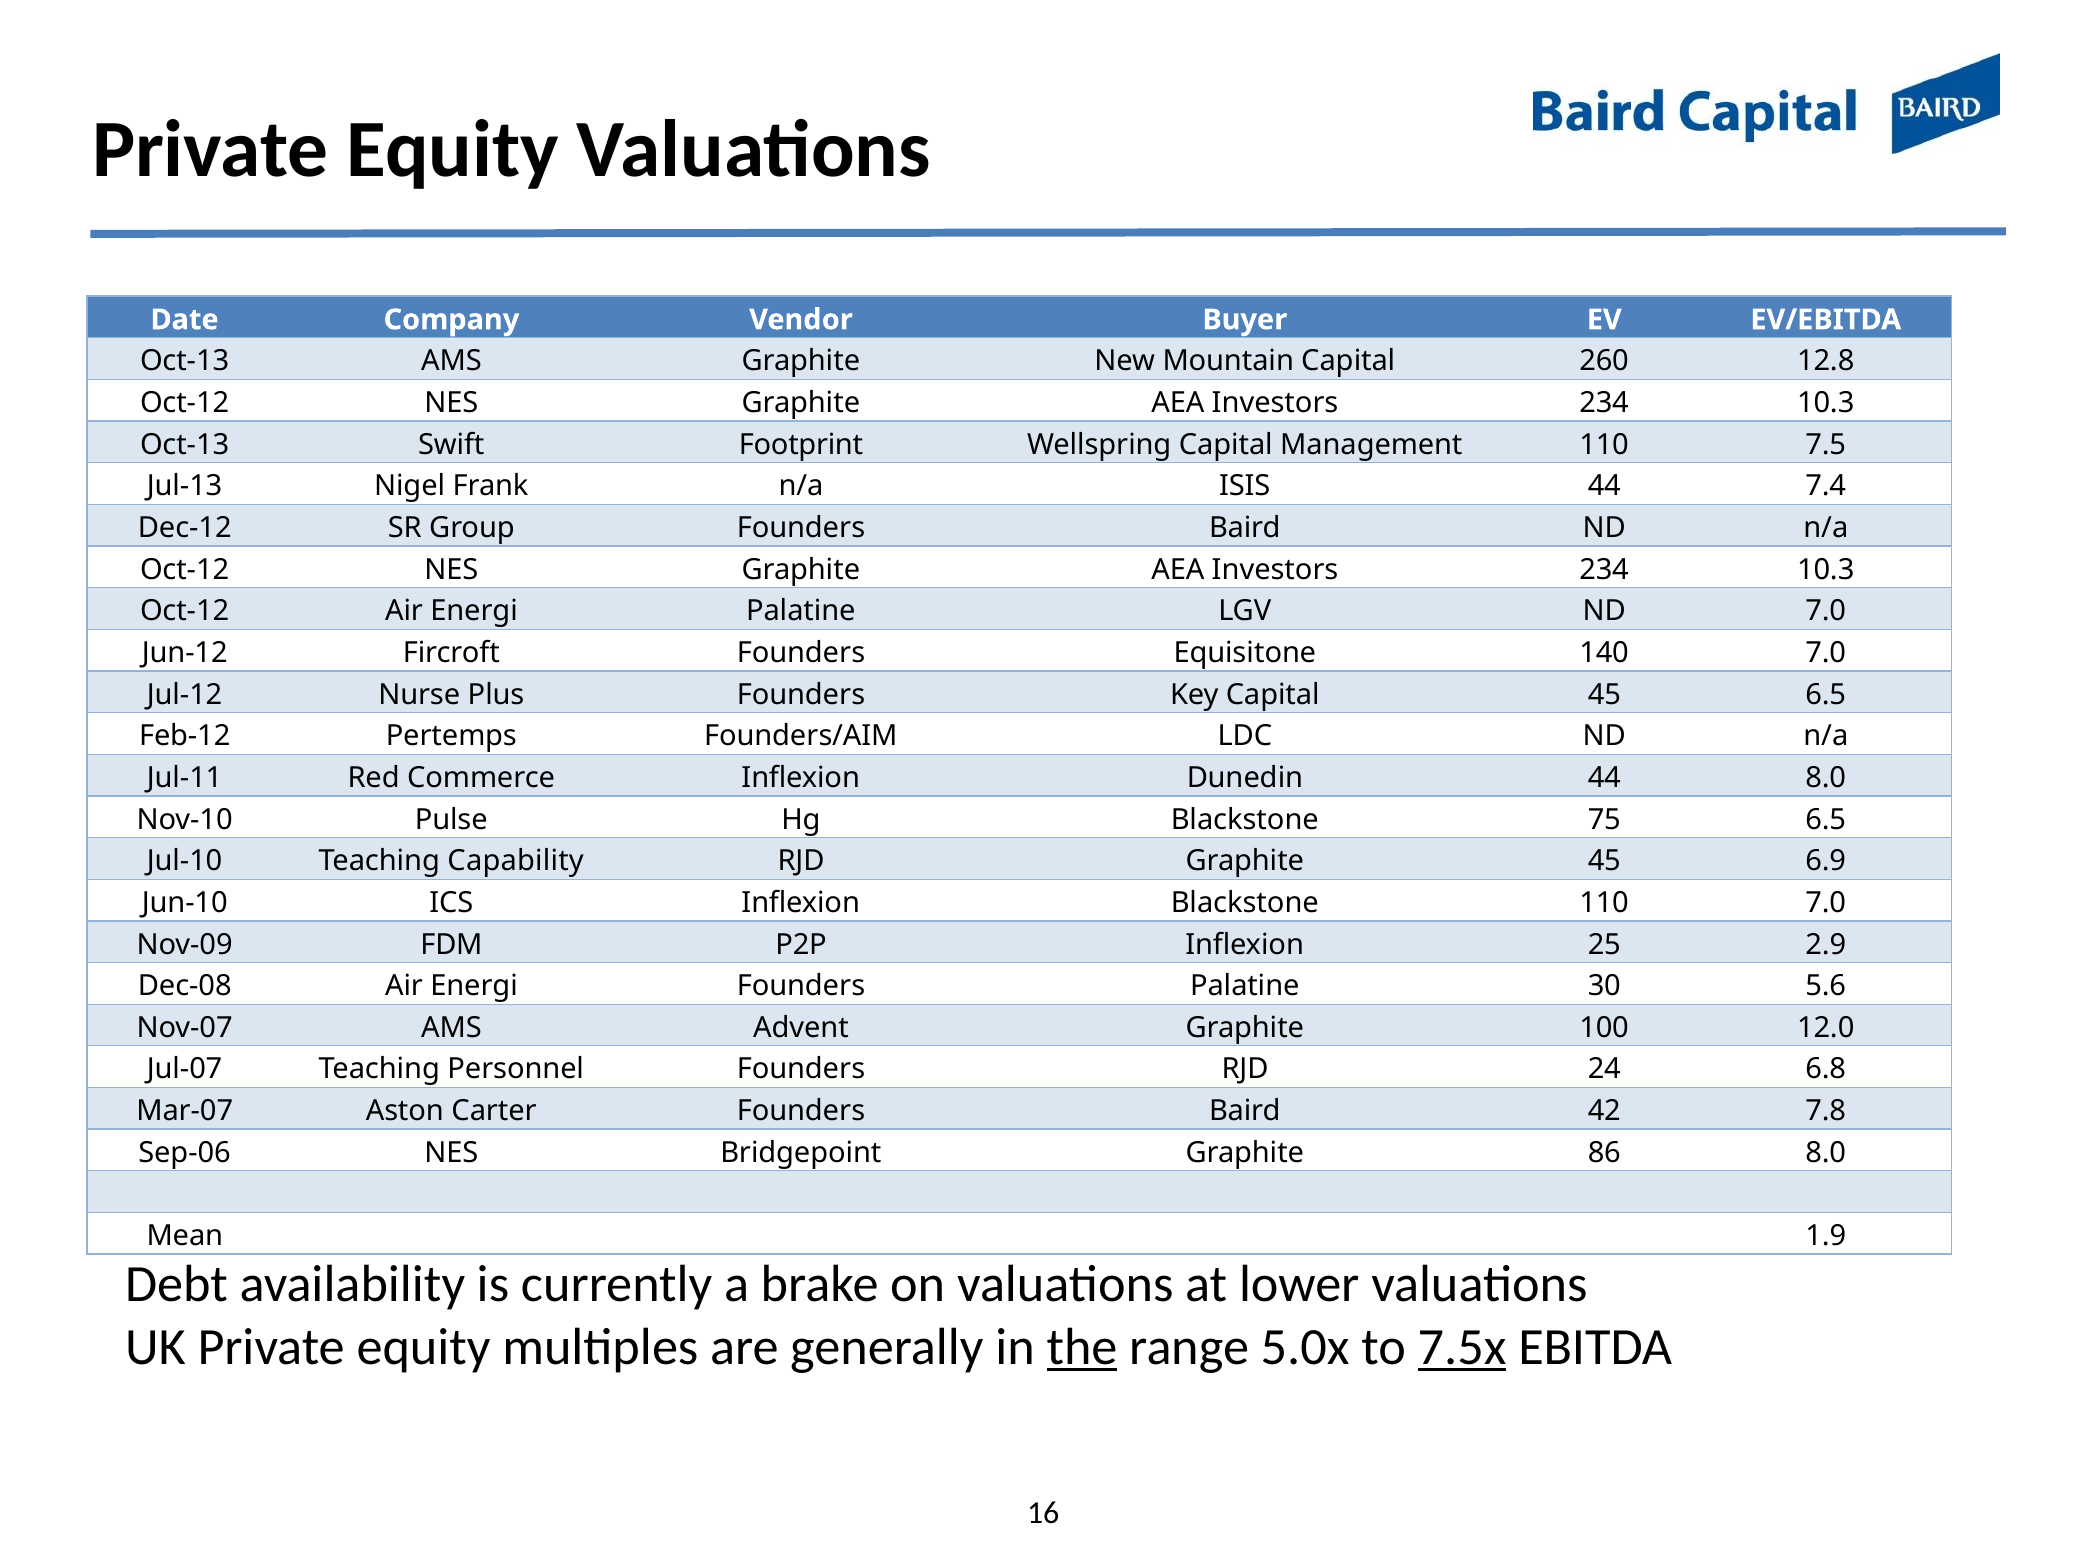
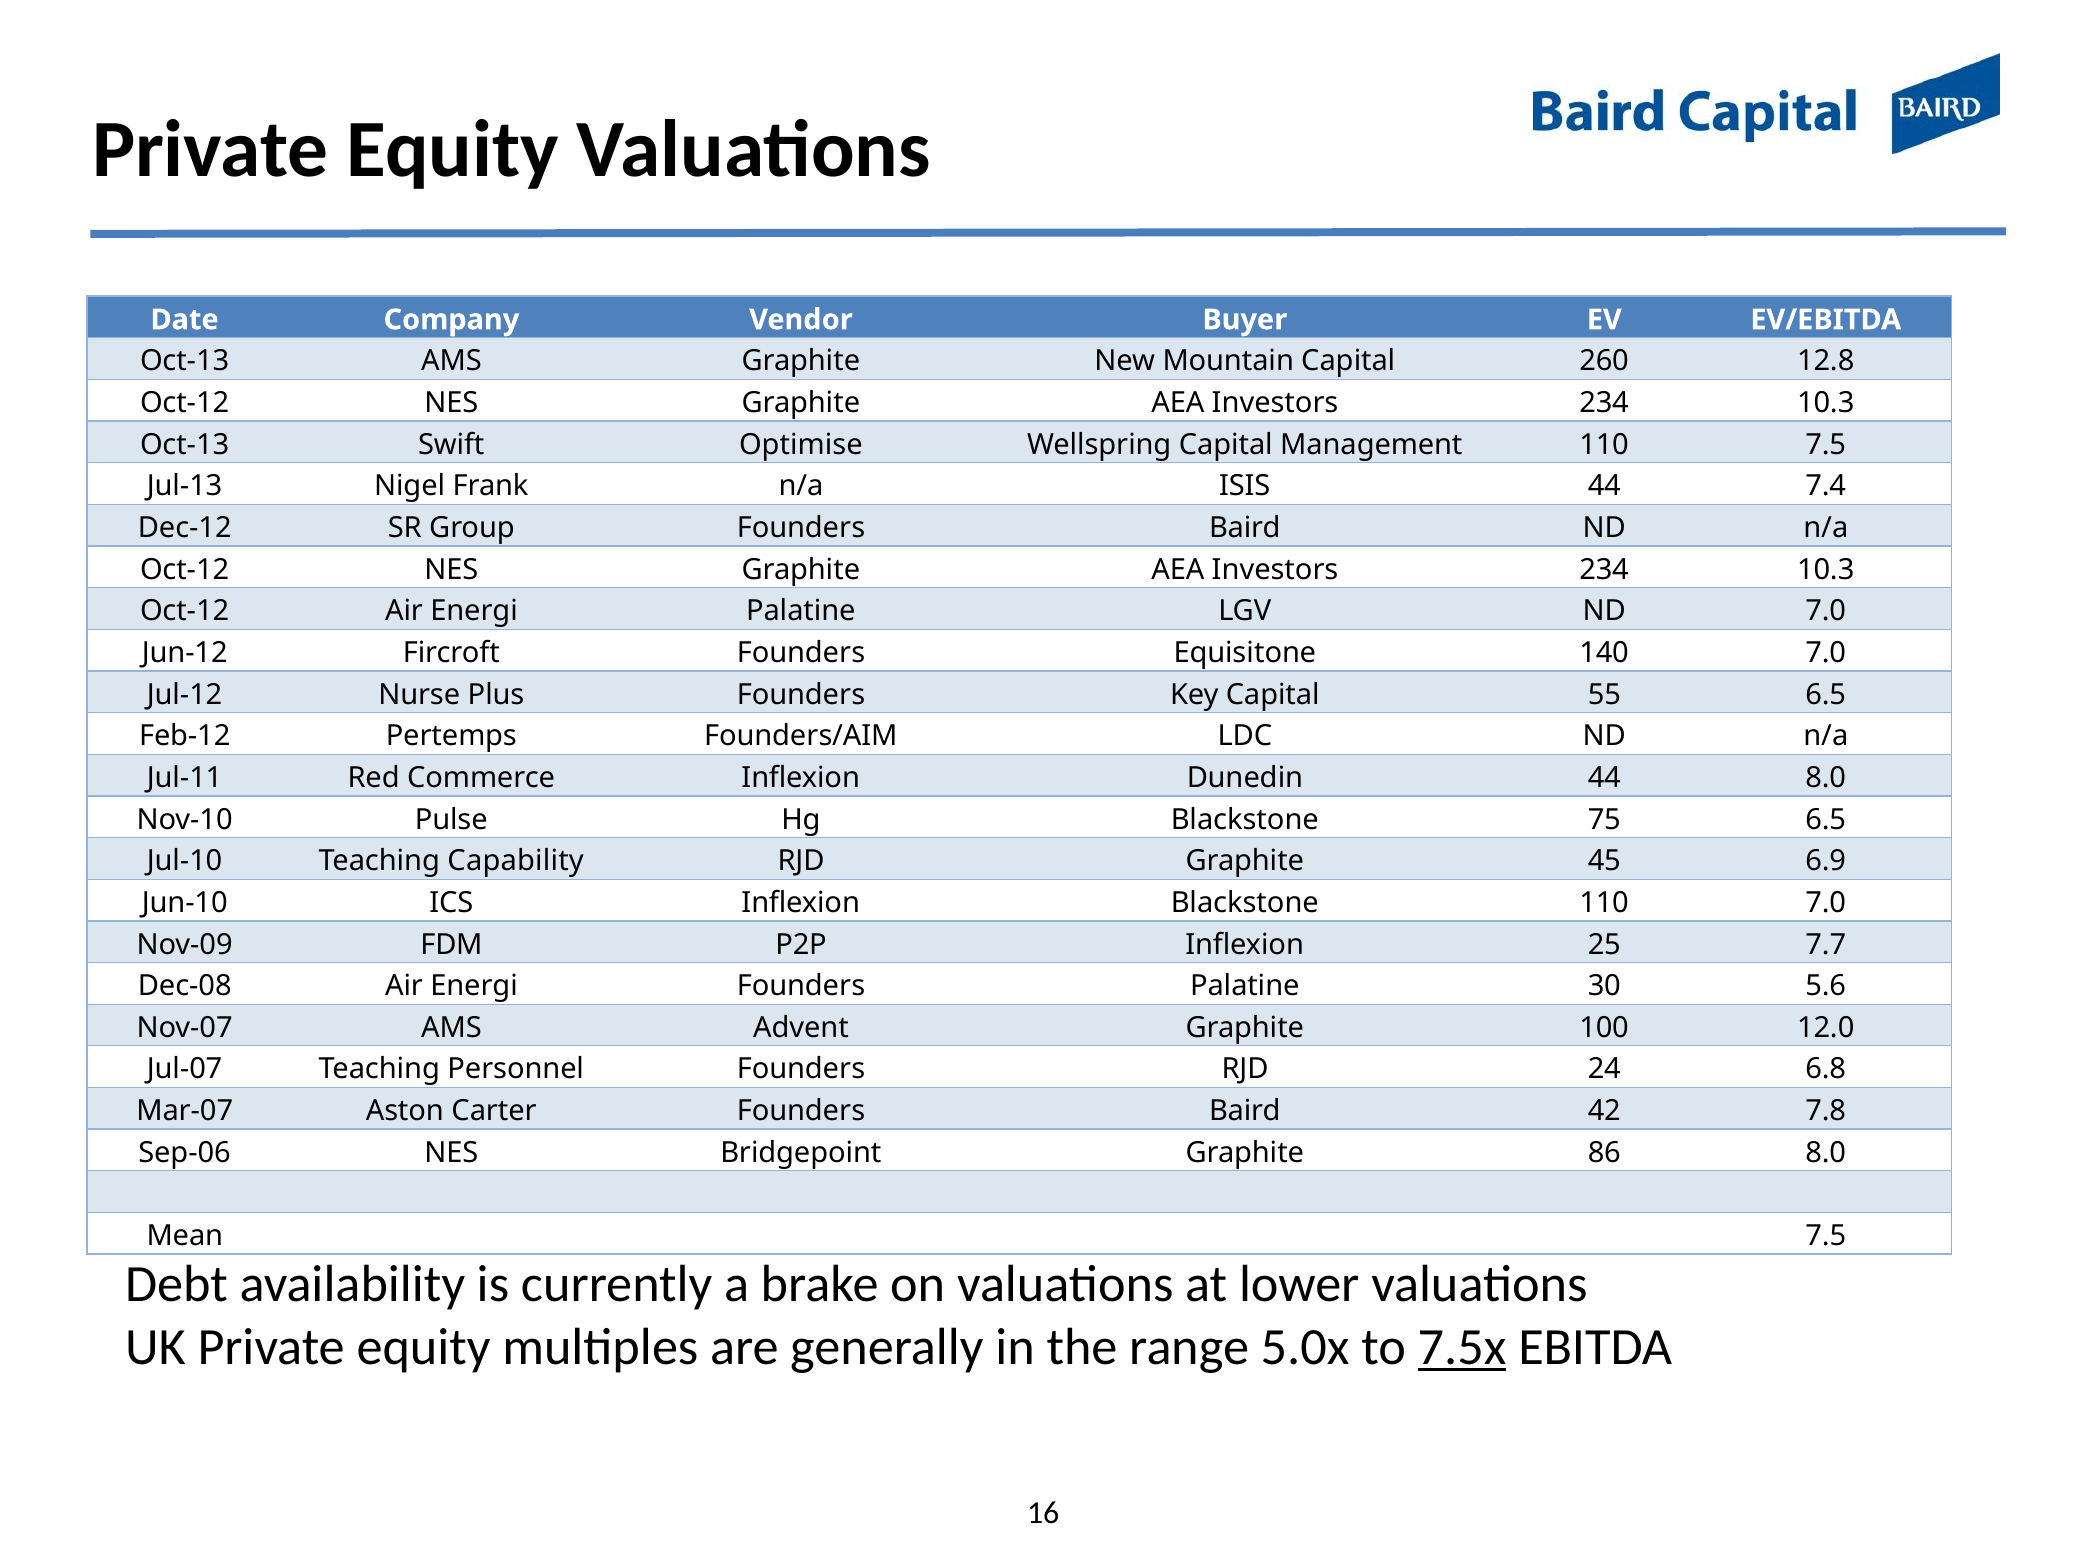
Footprint: Footprint -> Optimise (801, 445)
Capital 45: 45 -> 55 (1604, 695)
2.9: 2.9 -> 7.7 (1826, 945)
Mean 1.9: 1.9 -> 7.5 (1826, 1236)
the underline: present -> none (1082, 1347)
